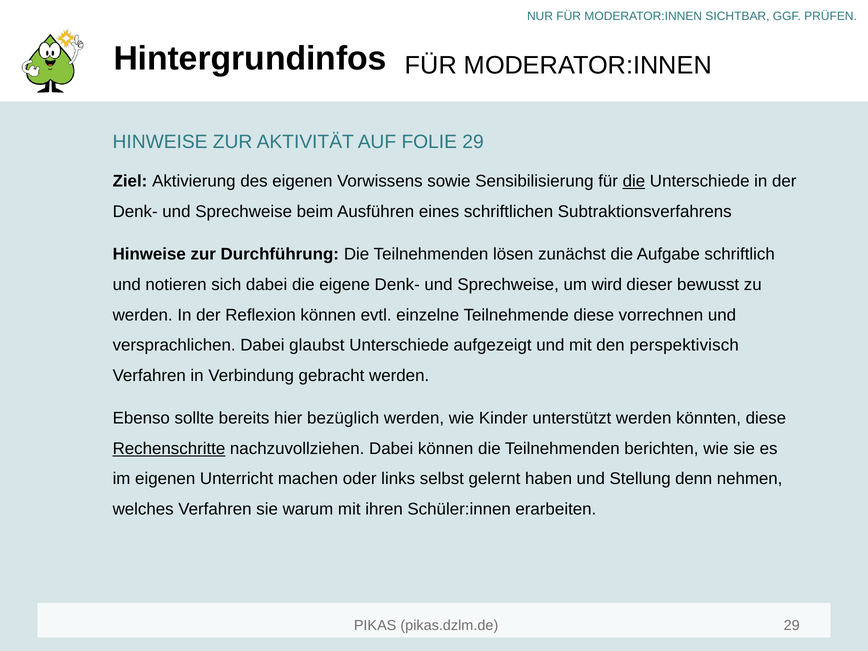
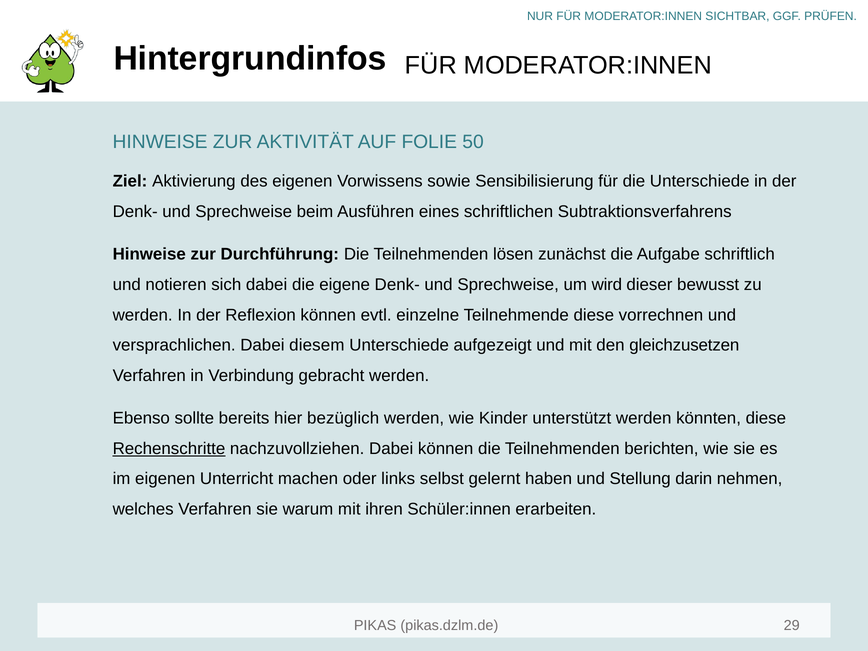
FOLIE 29: 29 -> 50 (473, 142)
die underline: present -> none (634, 181)
glaubst: glaubst -> diesem (317, 345)
perspektivisch: perspektivisch -> gleichzusetzen (684, 345)
denn: denn -> darin (694, 479)
